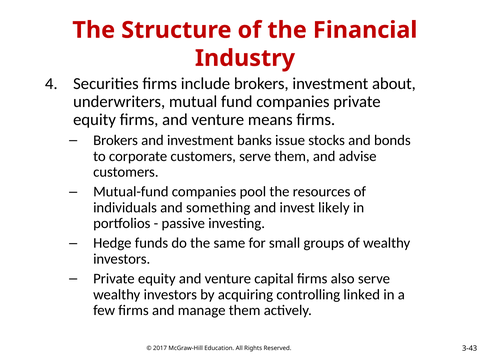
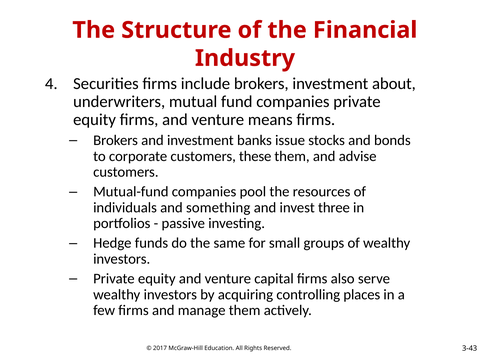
customers serve: serve -> these (255, 156)
likely: likely -> three (334, 208)
linked: linked -> places (362, 295)
